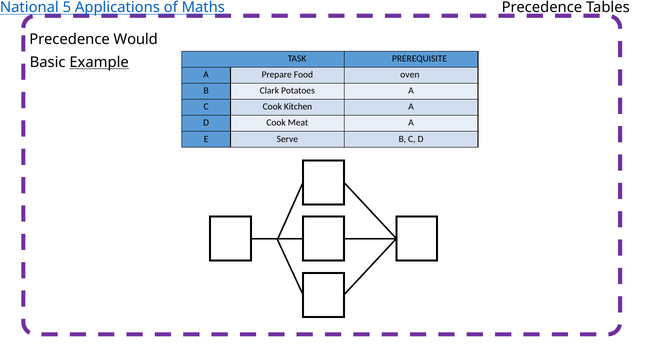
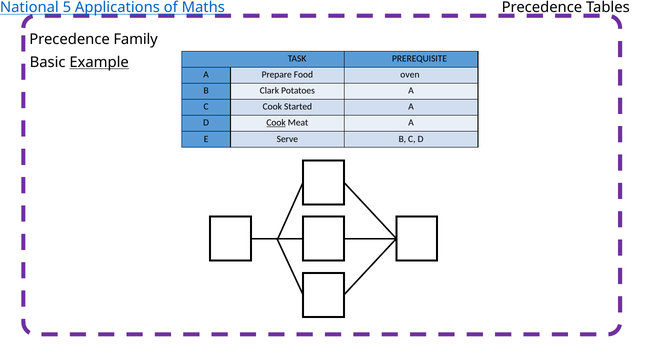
Would: Would -> Family (136, 40)
Kitchen: Kitchen -> Started (298, 107)
Cook underline: none -> present (276, 123)
